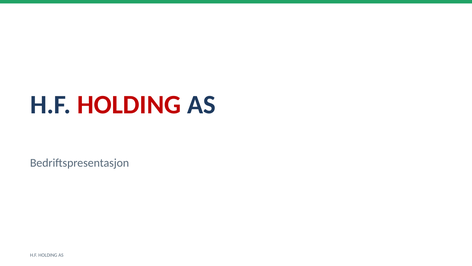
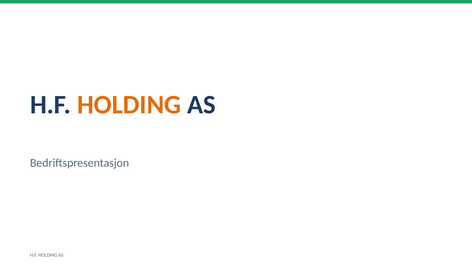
HOLDING colour: red -> orange (129, 105)
